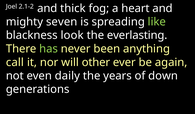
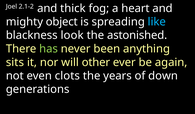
seven: seven -> object (62, 22)
like colour: light green -> light blue (157, 22)
everlasting: everlasting -> astonished (137, 35)
call: call -> sits (15, 62)
daily: daily -> clots (67, 76)
